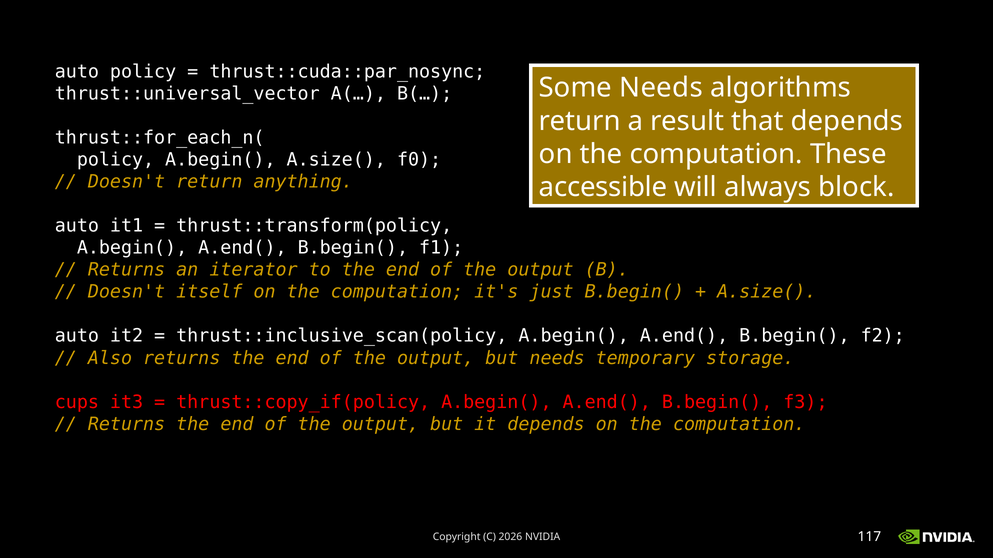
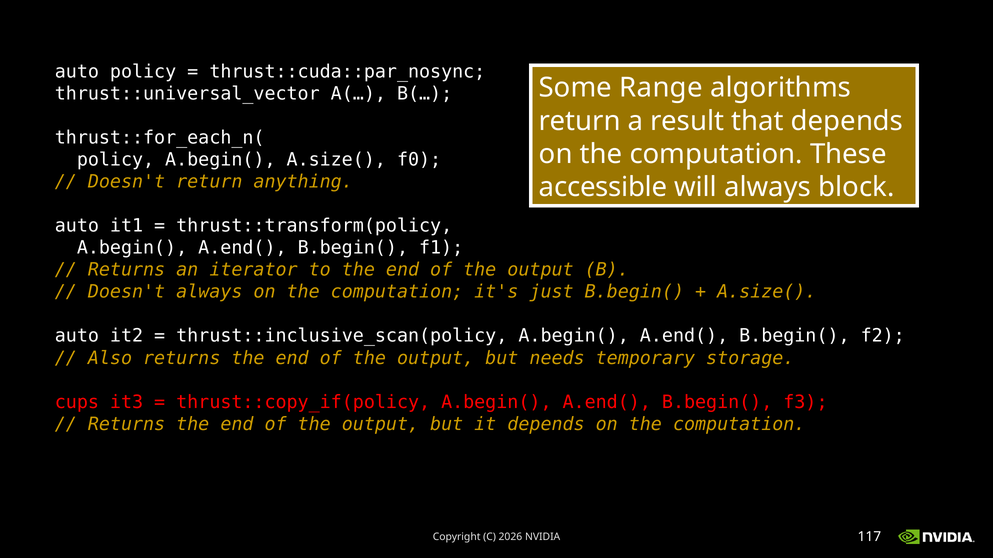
Some Needs: Needs -> Range (661, 88)
Doesn't itself: itself -> always (209, 292)
